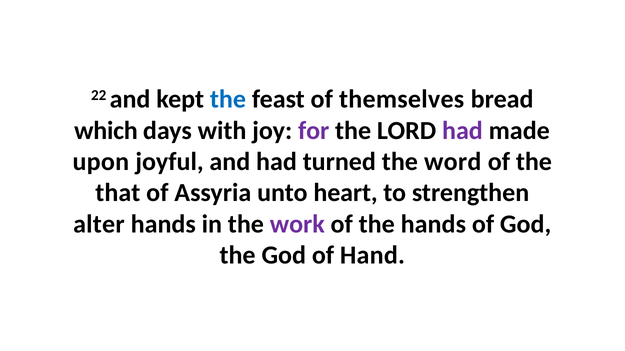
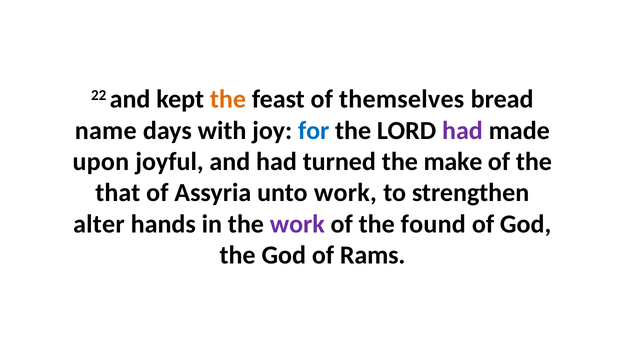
the colour: blue -> orange (228, 99)
which: which -> name (106, 131)
for colour: purple -> blue (314, 131)
word: word -> make (453, 162)
unto heart: heart -> work (345, 193)
the hands: hands -> found (433, 224)
Hand: Hand -> Rams (373, 256)
